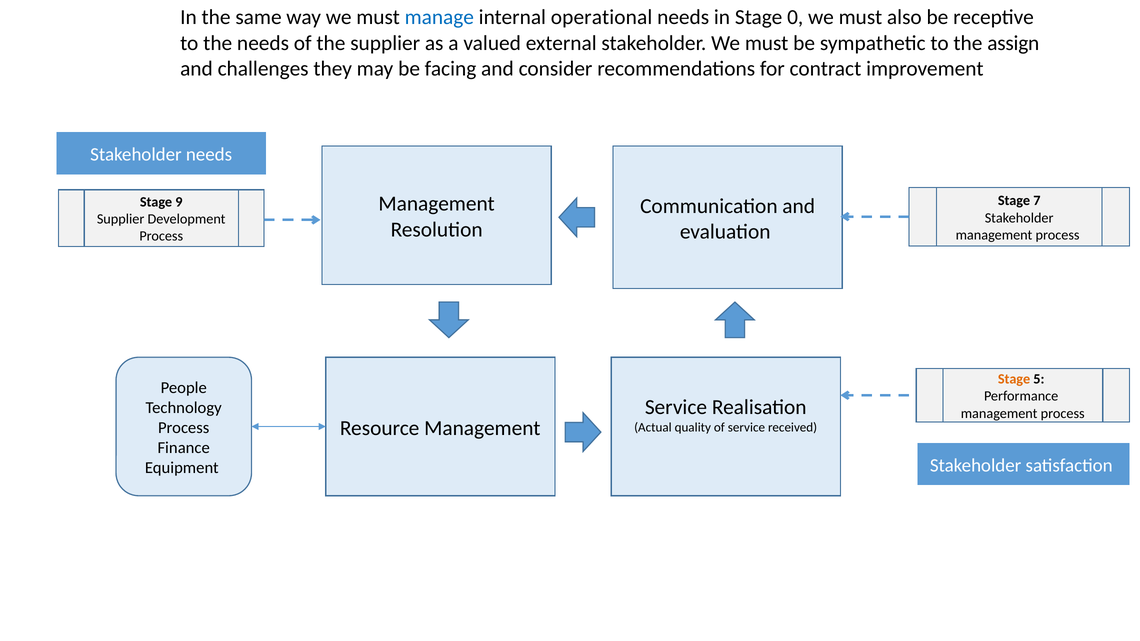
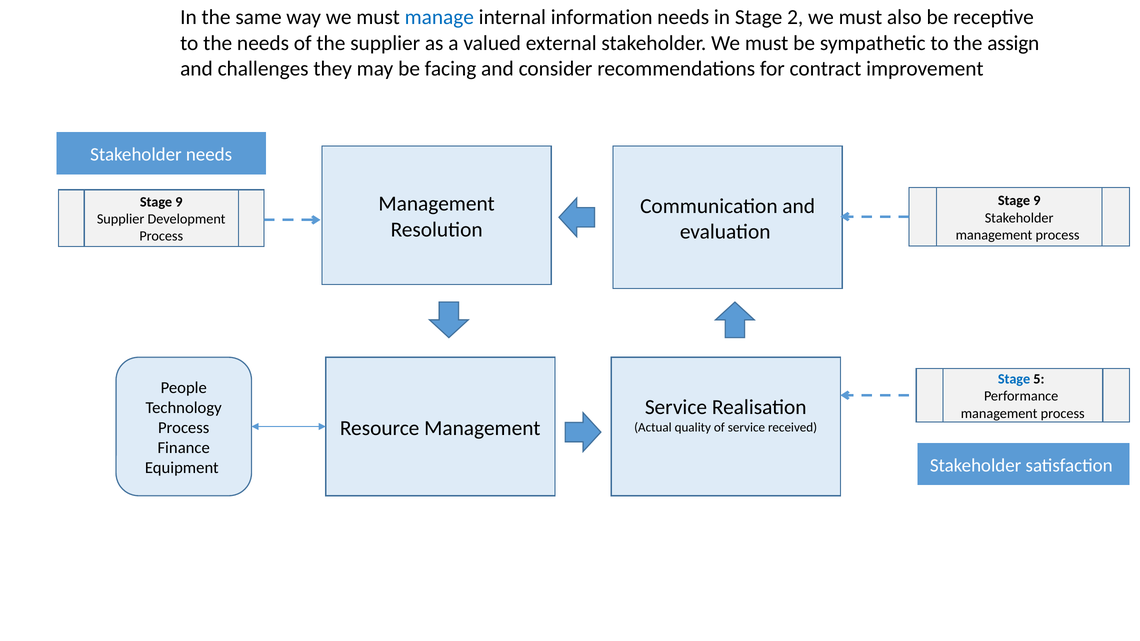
operational: operational -> information (602, 17)
0: 0 -> 2 (795, 17)
7: 7 -> 9 (1037, 201)
Stage colour: orange -> blue (1014, 379)
